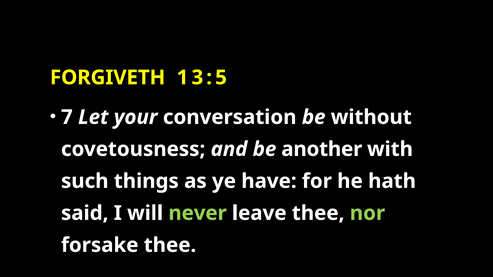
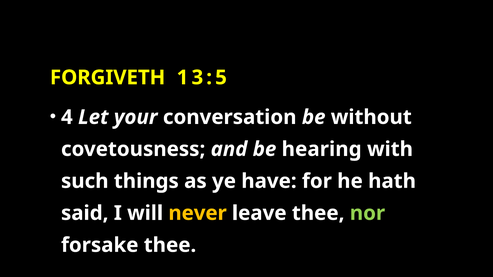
7: 7 -> 4 (67, 117)
another: another -> hearing (322, 149)
never colour: light green -> yellow (198, 213)
